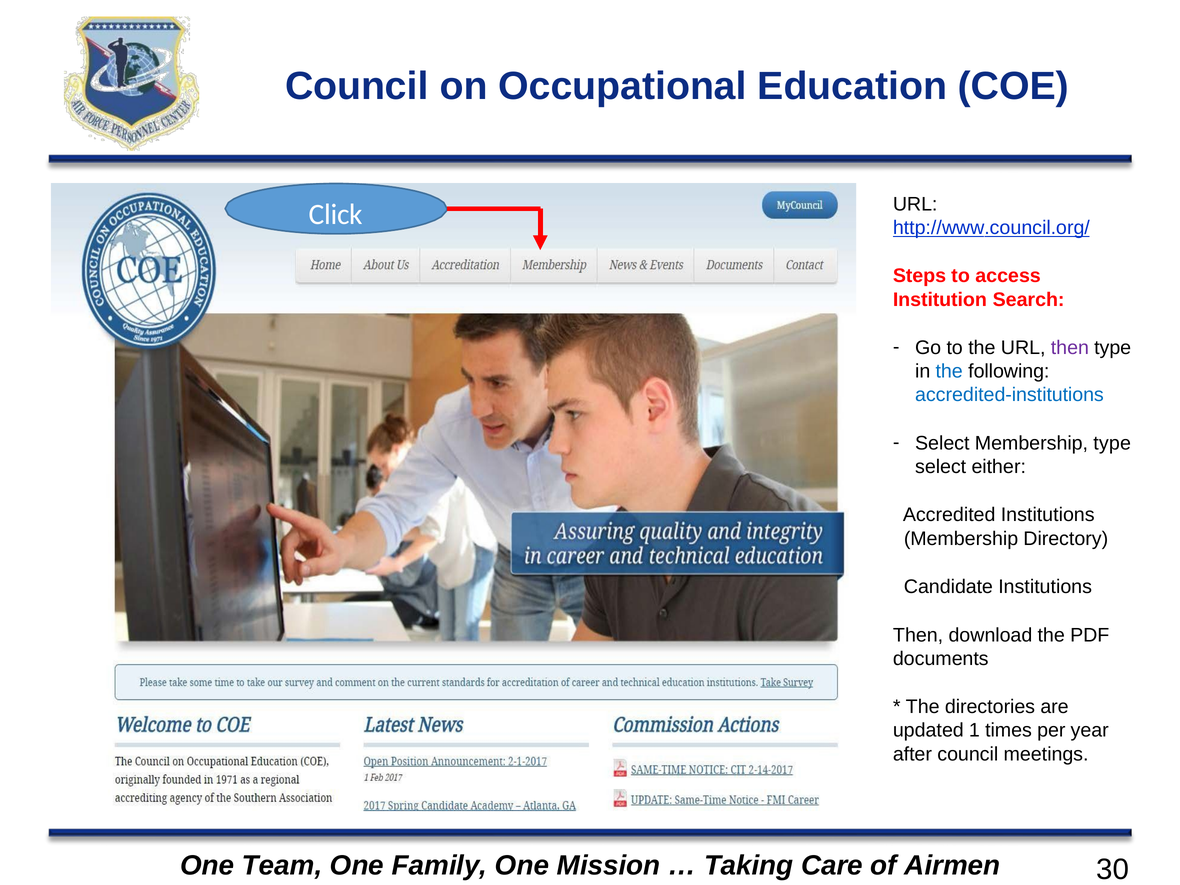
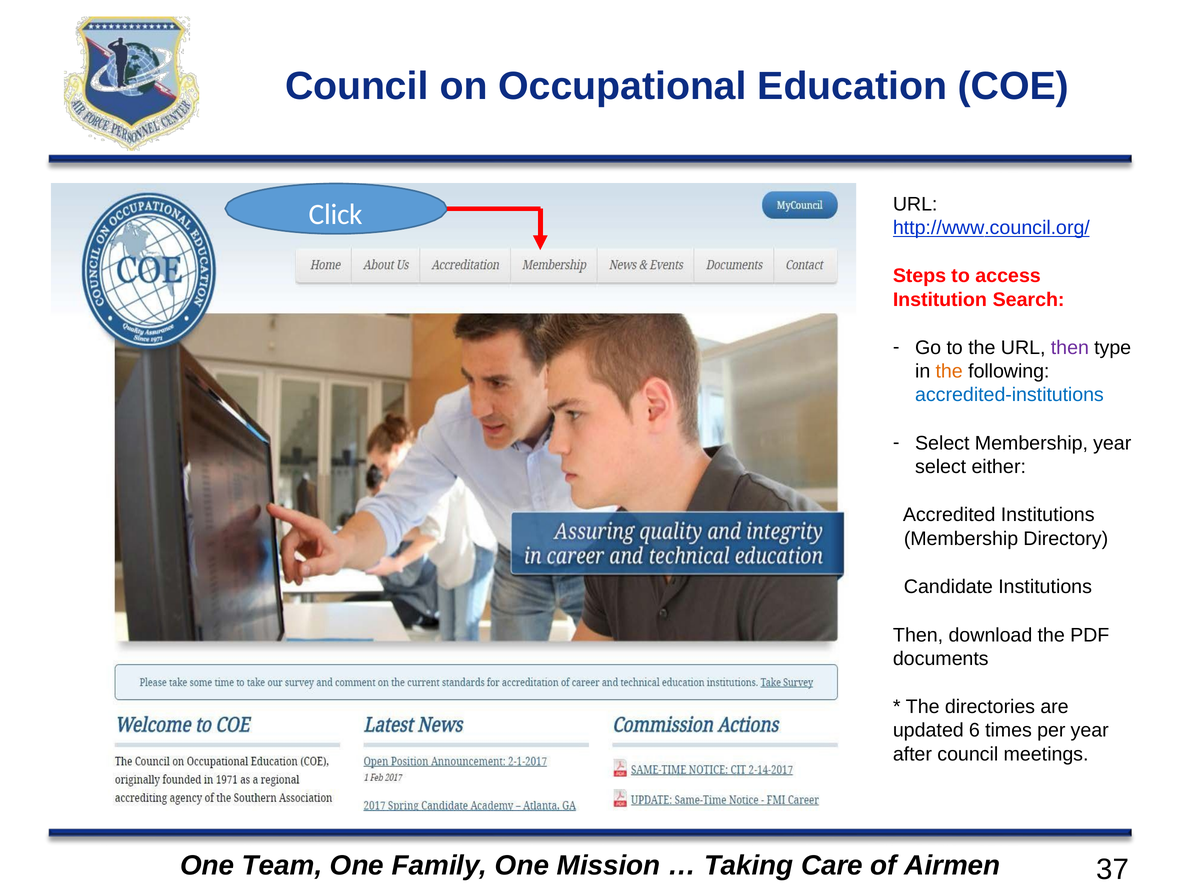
the colour: blue -> orange (949, 371)
Membership type: type -> year (1112, 443)
1: 1 -> 6 (974, 730)
30: 30 -> 37 (1113, 870)
